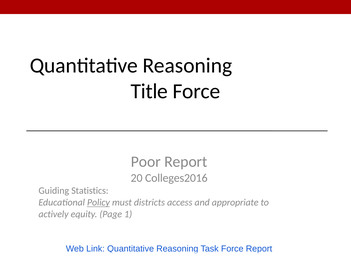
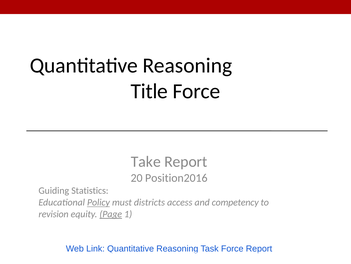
Poor: Poor -> Take (146, 161)
Colleges2016: Colleges2016 -> Position2016 (176, 177)
appropriate: appropriate -> competency (235, 202)
actively: actively -> revision (54, 214)
Page underline: none -> present (111, 214)
